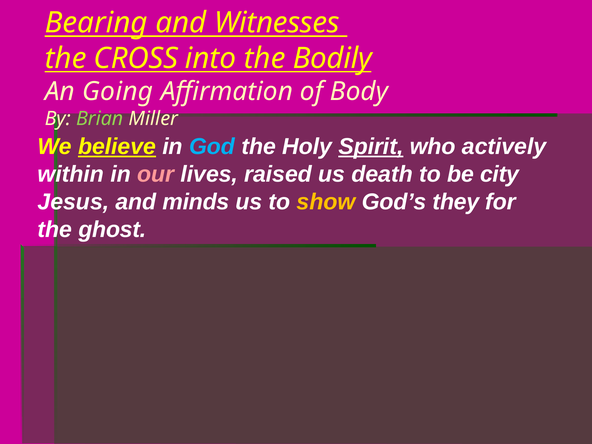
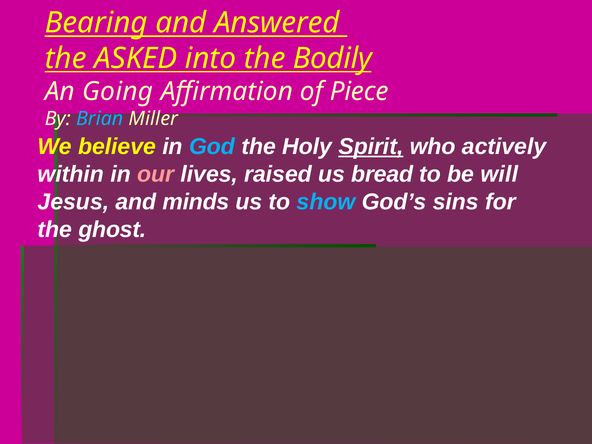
Witnesses: Witnesses -> Answered (277, 23)
CROSS: CROSS -> ASKED (136, 58)
Body: Body -> Piece (359, 92)
Brian colour: light green -> light blue (100, 119)
believe underline: present -> none (117, 147)
death: death -> bread (382, 174)
city: city -> will (499, 174)
show colour: yellow -> light blue (326, 202)
they: they -> sins (456, 202)
